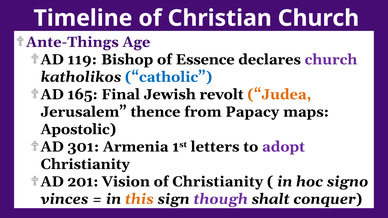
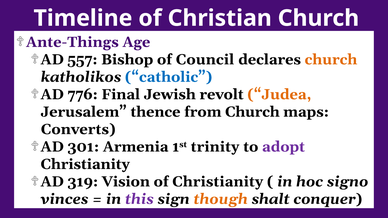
119: 119 -> 557 (82, 60)
Essence: Essence -> Council (205, 60)
church colour: purple -> orange (331, 60)
165: 165 -> 776 (83, 95)
from Papacy: Papacy -> Church (252, 112)
Apostolic: Apostolic -> Converts (78, 129)
letters: letters -> trinity (215, 147)
201: 201 -> 319 (83, 182)
this colour: orange -> purple (139, 199)
though colour: purple -> orange (221, 199)
